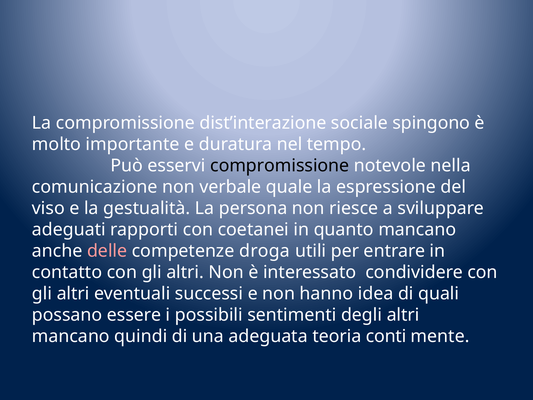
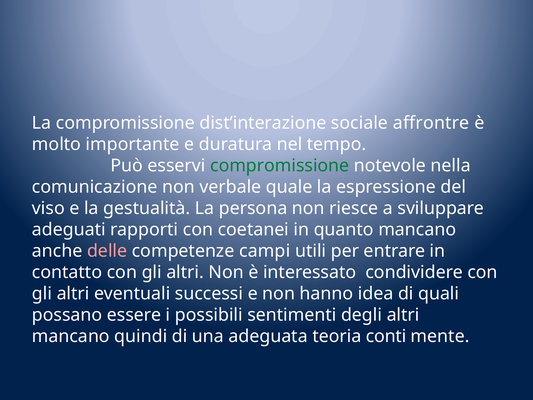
spingono: spingono -> affrontre (431, 123)
compromissione colour: black -> green (280, 165)
droga: droga -> campi (265, 251)
